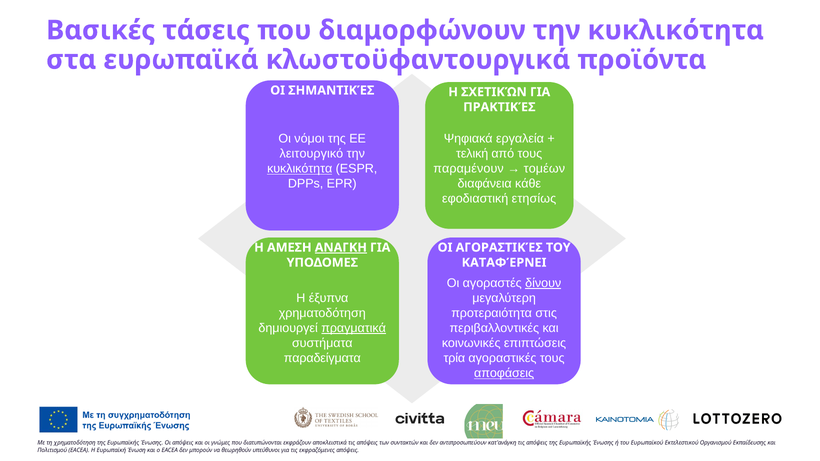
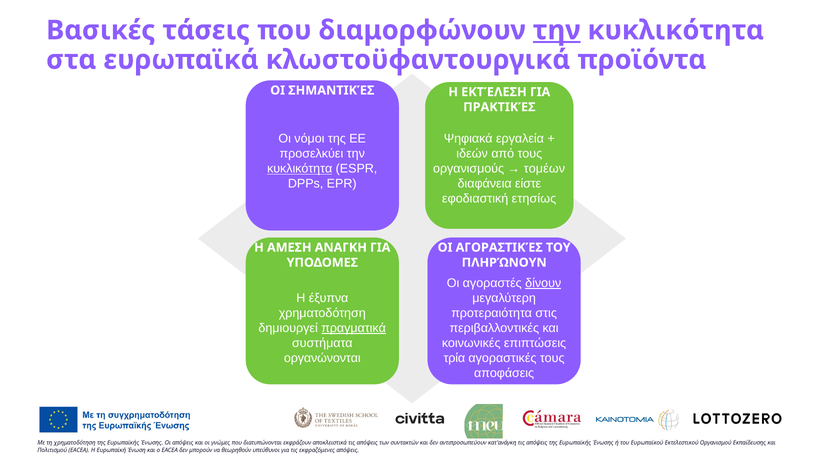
την underline: none -> present (557, 30)
ΣΧΕΤΙΚΏΝ: ΣΧΕΤΙΚΏΝ -> ΕΚΤΈΛΕΣΗ (494, 92)
λειτουργικό: λειτουργικό -> προσελκύει (311, 154)
τελική: τελική -> ιδεών (472, 154)
παραμένουν: παραμένουν -> οργανισμούς (469, 169)
κάθε: κάθε -> είστε (528, 184)
ΑΝΑΓΚΗ underline: present -> none (341, 248)
ΚΑΤΑΦΈΡΝΕΙ: ΚΑΤΑΦΈΡΝΕΙ -> ΠΛΗΡΏΝΟΥΝ (504, 263)
παραδείγματα: παραδείγματα -> οργανώνονται (322, 358)
αποφάσεις underline: present -> none (504, 374)
